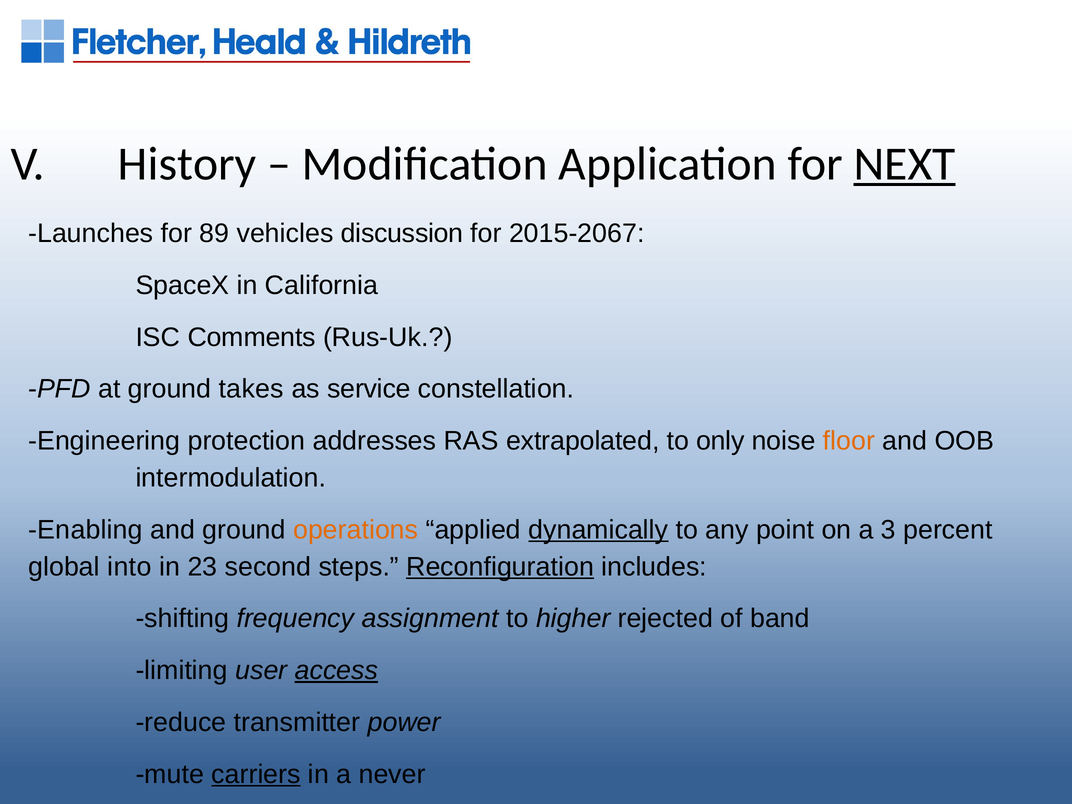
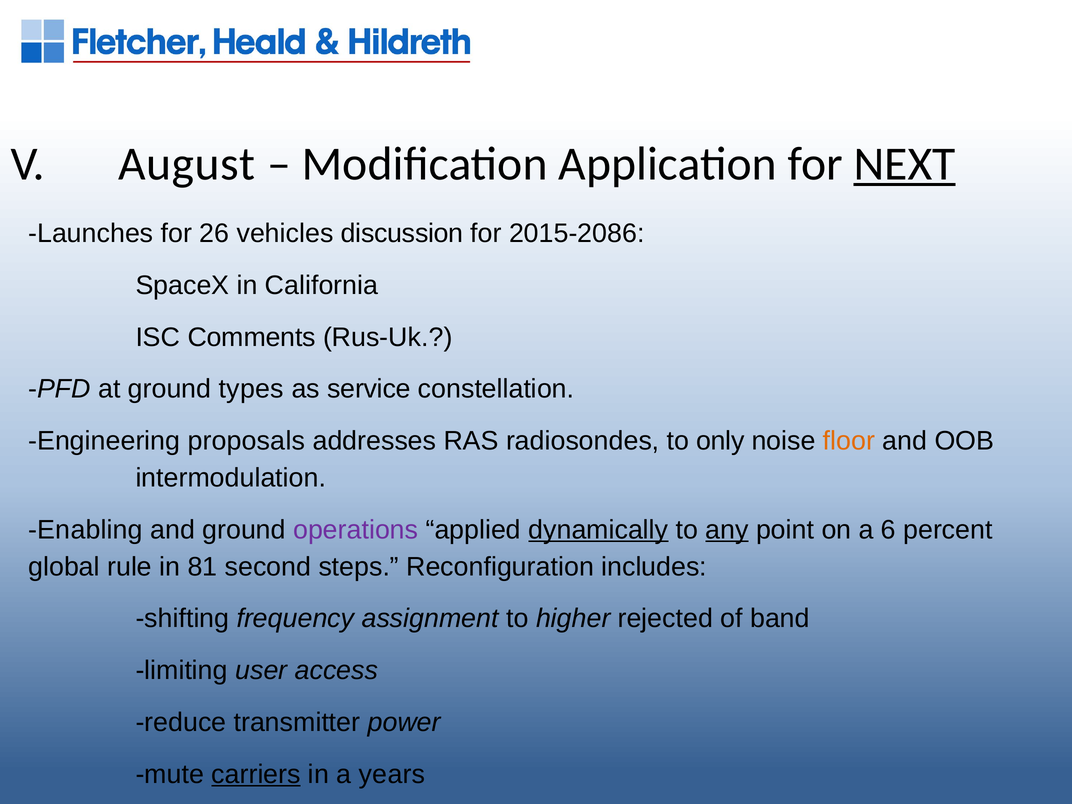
History: History -> August (187, 164)
89: 89 -> 26 (214, 233)
2015-2067: 2015-2067 -> 2015-2086 (577, 233)
takes: takes -> types (251, 389)
protection: protection -> proposals (246, 441)
extrapolated: extrapolated -> radiosondes (583, 441)
operations colour: orange -> purple (356, 530)
any underline: none -> present (727, 530)
3: 3 -> 6 (888, 530)
into: into -> rule (130, 567)
23: 23 -> 81 (202, 567)
Reconfiguration underline: present -> none (500, 567)
access underline: present -> none (336, 670)
never: never -> years (392, 774)
